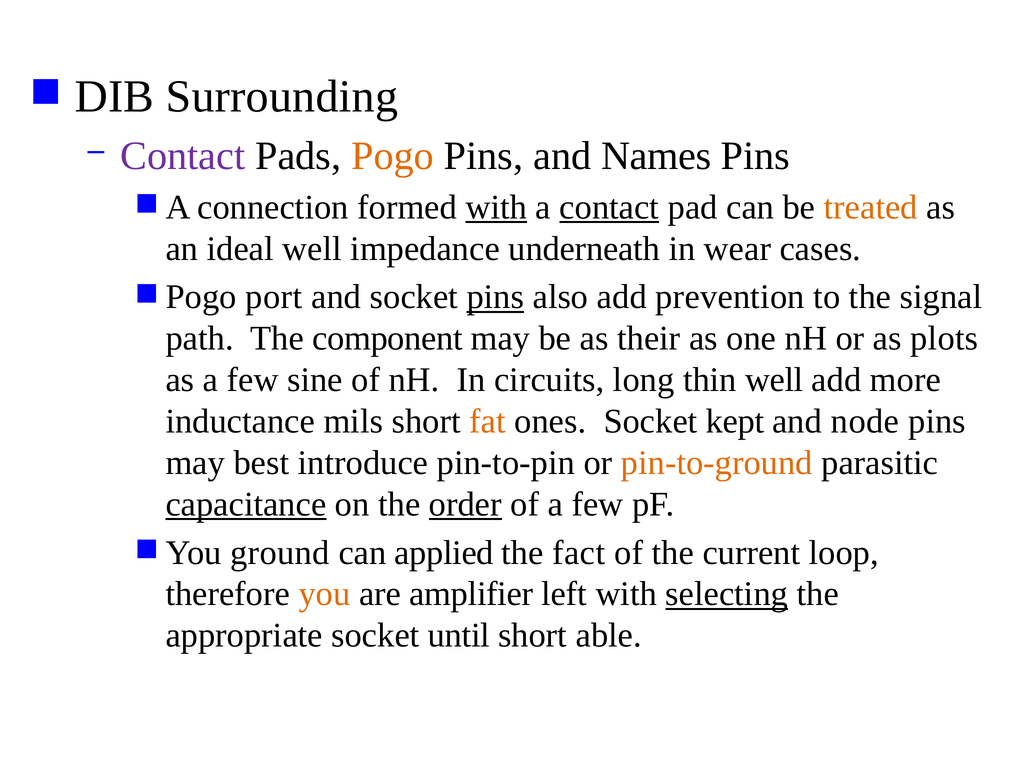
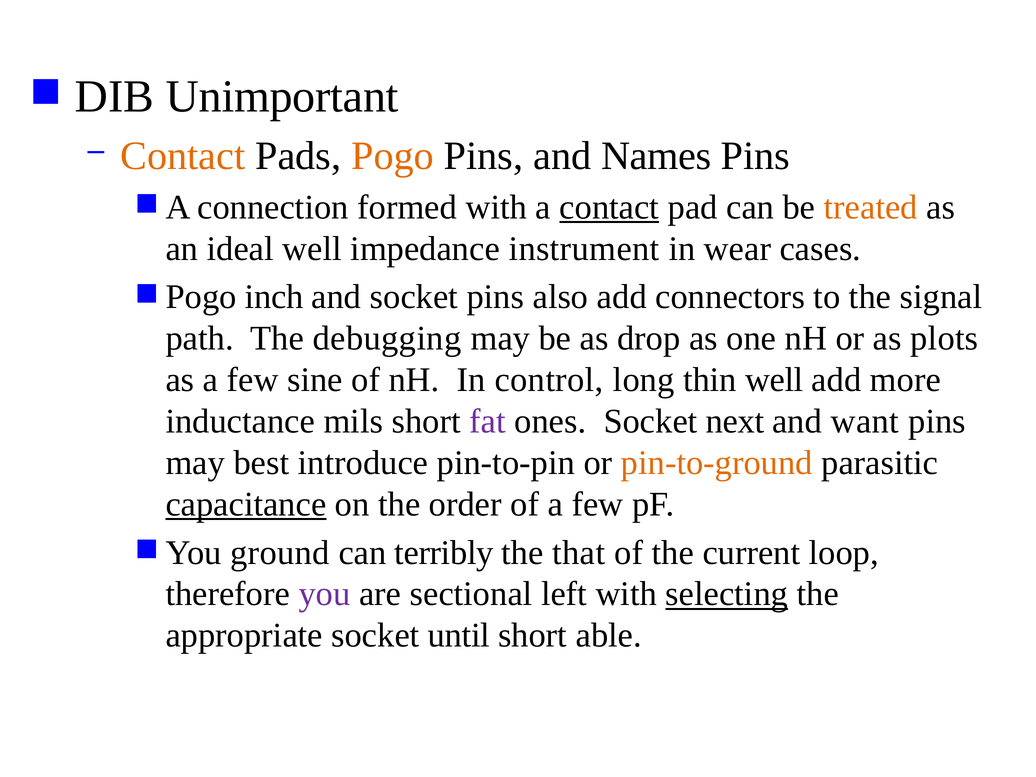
Surrounding: Surrounding -> Unimportant (282, 96)
Contact colour: purple -> orange (183, 156)
with underline: present -> none (496, 207)
underneath: underneath -> instrument (584, 249)
port: port -> inch (274, 297)
pins underline: present -> none (495, 297)
prevention: prevention -> connectors (730, 297)
component: component -> debugging (387, 339)
their: their -> drop (649, 339)
circuits: circuits -> control (549, 380)
fat colour: orange -> purple (487, 421)
kept: kept -> next (735, 421)
node: node -> want (865, 421)
order underline: present -> none (465, 504)
applied: applied -> terribly (444, 553)
fact: fact -> that (579, 553)
you colour: orange -> purple (325, 594)
amplifier: amplifier -> sectional (471, 594)
